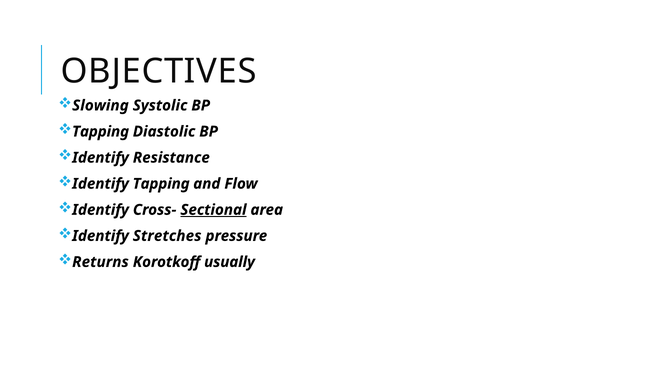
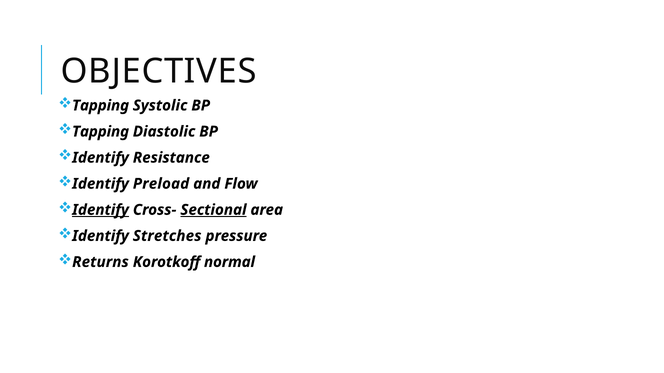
Slowing: Slowing -> Tapping (101, 106)
Identify Tapping: Tapping -> Preload (161, 184)
Identify underline: none -> present (100, 210)
usually: usually -> normal (230, 262)
